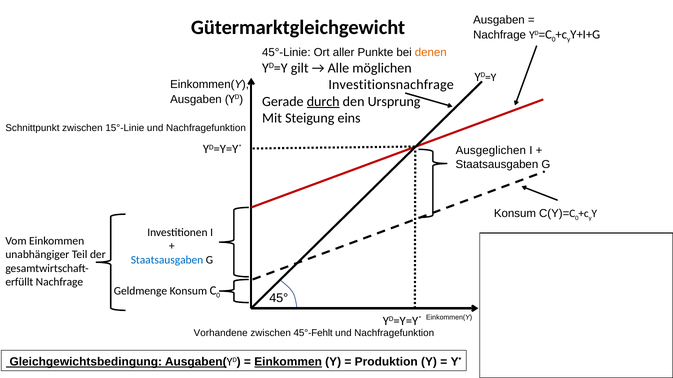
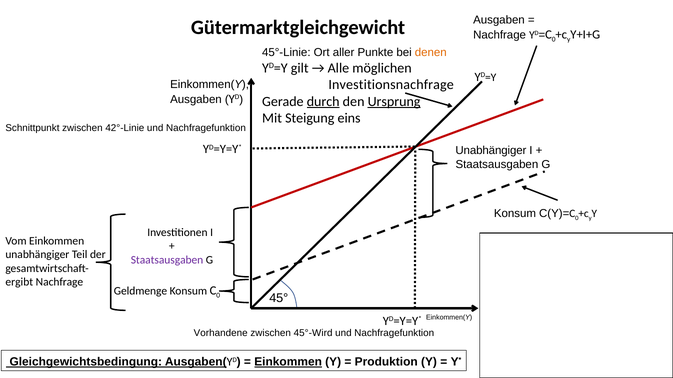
Ursprung underline: none -> present (394, 102)
15°-Linie: 15°-Linie -> 42°-Linie (125, 128)
Ausgeglichen: Ausgeglichen -> Unabhängiger (491, 151)
Staatsausgaben colour: blue -> purple (167, 260)
erfüllt: erfüllt -> ergibt (19, 282)
45°-Fehlt: 45°-Fehlt -> 45°-Wird (313, 333)
